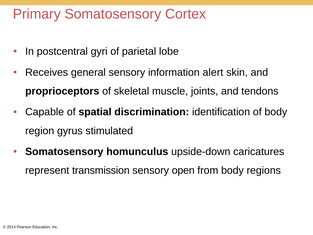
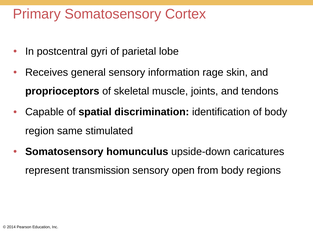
alert: alert -> rage (213, 72)
gyrus: gyrus -> same (70, 131)
